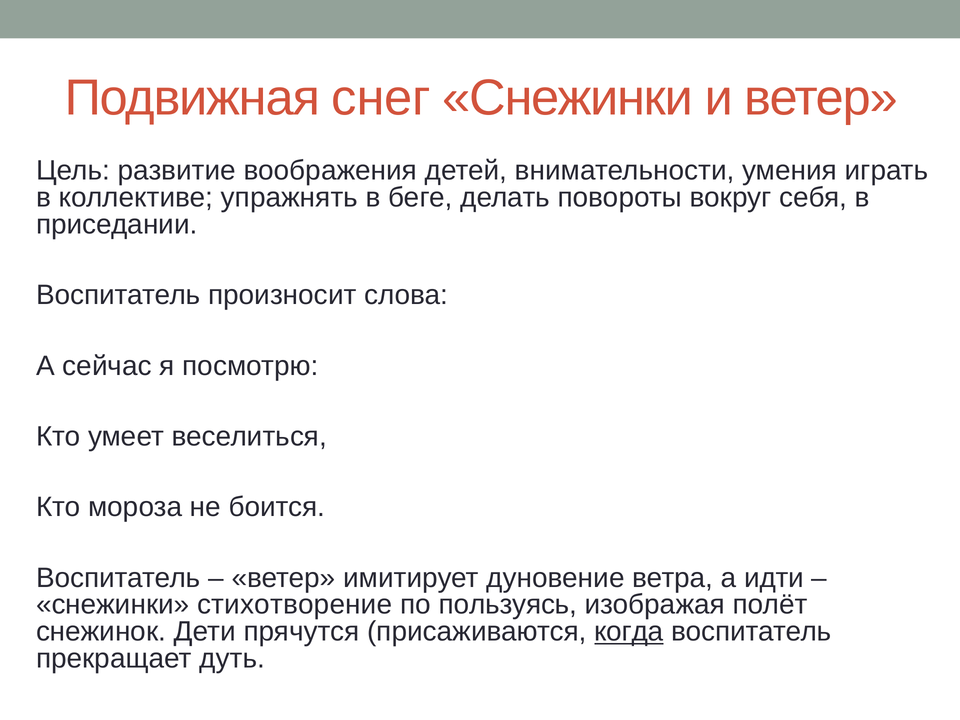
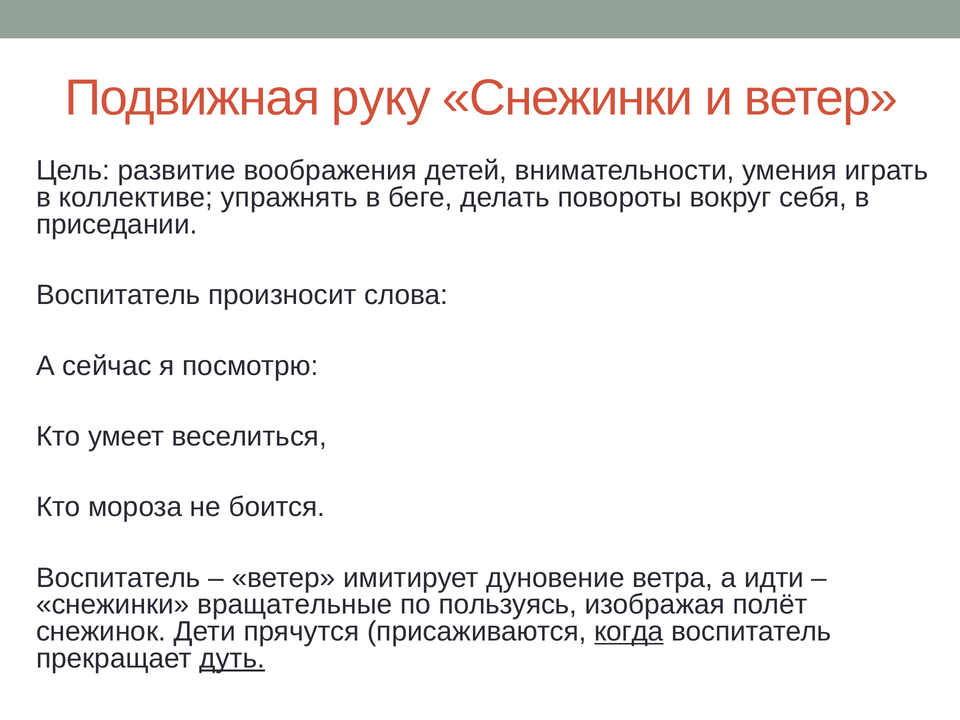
снег: снег -> руку (381, 98)
стихотворение: стихотворение -> вращательные (295, 605)
дуть underline: none -> present (232, 658)
